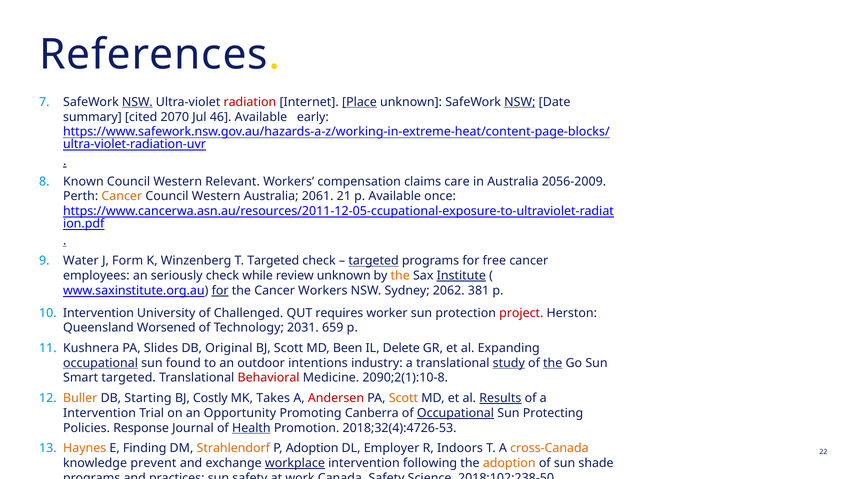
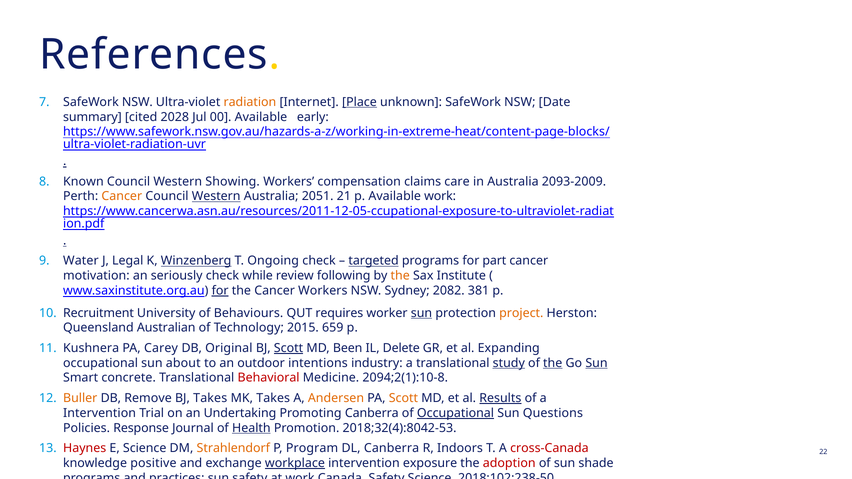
NSW underline: present -> none (137, 102)
radiation colour: red -> orange (250, 102)
NSW underline: present -> none (520, 102)
2070: 2070 -> 2028 (175, 117)
46: 46 -> 00 (221, 117)
Relevant: Relevant -> Showing (233, 182)
2056-2009: 2056-2009 -> 2093-2009 (574, 182)
Western underline: none -> present (216, 196)
2061: 2061 -> 2051 (318, 196)
Available once: once -> work (440, 196)
Form: Form -> Legal (128, 261)
Winzenberg underline: none -> present (196, 261)
T Targeted: Targeted -> Ongoing (273, 261)
free: free -> part (494, 261)
employees: employees -> motivation (96, 276)
review unknown: unknown -> following (344, 276)
Institute underline: present -> none (461, 276)
2062: 2062 -> 2082 (449, 291)
Intervention: Intervention -> Recruitment (98, 313)
Challenged: Challenged -> Behaviours (249, 313)
sun underline: none -> present (422, 313)
project colour: red -> orange (521, 313)
Worsened: Worsened -> Australian (166, 328)
2031: 2031 -> 2015 (303, 328)
Slides: Slides -> Carey (161, 348)
Scott underline: none -> present (289, 348)
occupational underline: present -> none (101, 363)
found: found -> about (183, 363)
Sun underline: none -> present (597, 363)
Smart targeted: targeted -> concrete (129, 378)
2090;2(1):10-8: 2090;2(1):10-8 -> 2094;2(1):10-8 (405, 378)
Starting: Starting -> Remove (148, 398)
BJ Costly: Costly -> Takes (210, 398)
Andersen colour: red -> orange (336, 398)
Opportunity: Opportunity -> Undertaking (240, 413)
Protecting: Protecting -> Questions (553, 413)
2018;32(4):4726-53: 2018;32(4):4726-53 -> 2018;32(4):8042-53 (400, 428)
Haynes colour: orange -> red (85, 448)
E Finding: Finding -> Science (145, 448)
P Adoption: Adoption -> Program (312, 448)
DL Employer: Employer -> Canberra (392, 448)
cross-Canada colour: orange -> red (549, 448)
prevent: prevent -> positive (153, 463)
following: following -> exposure (430, 463)
adoption colour: orange -> red (509, 463)
